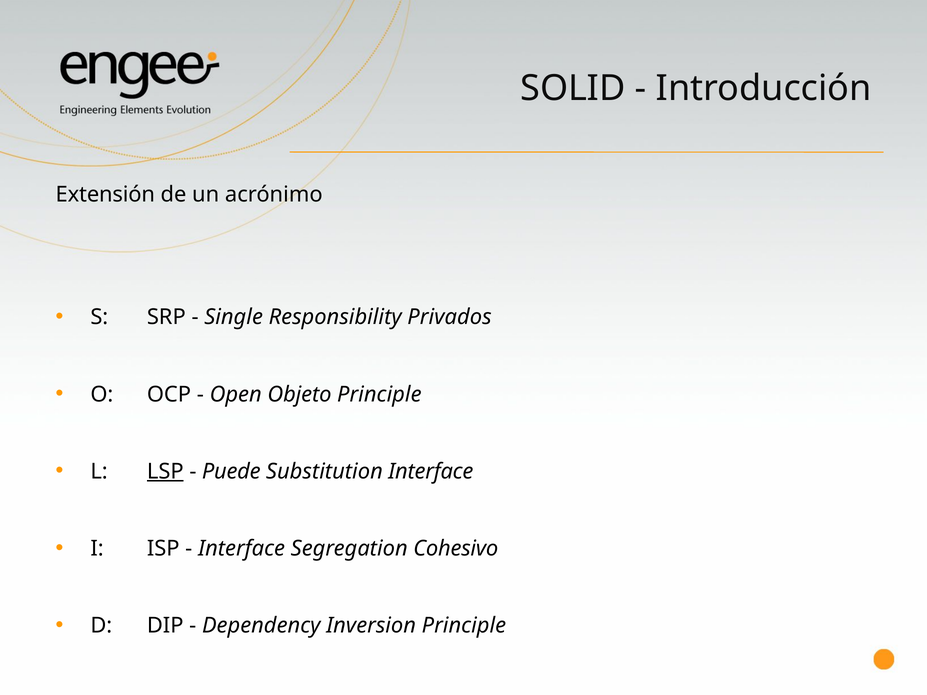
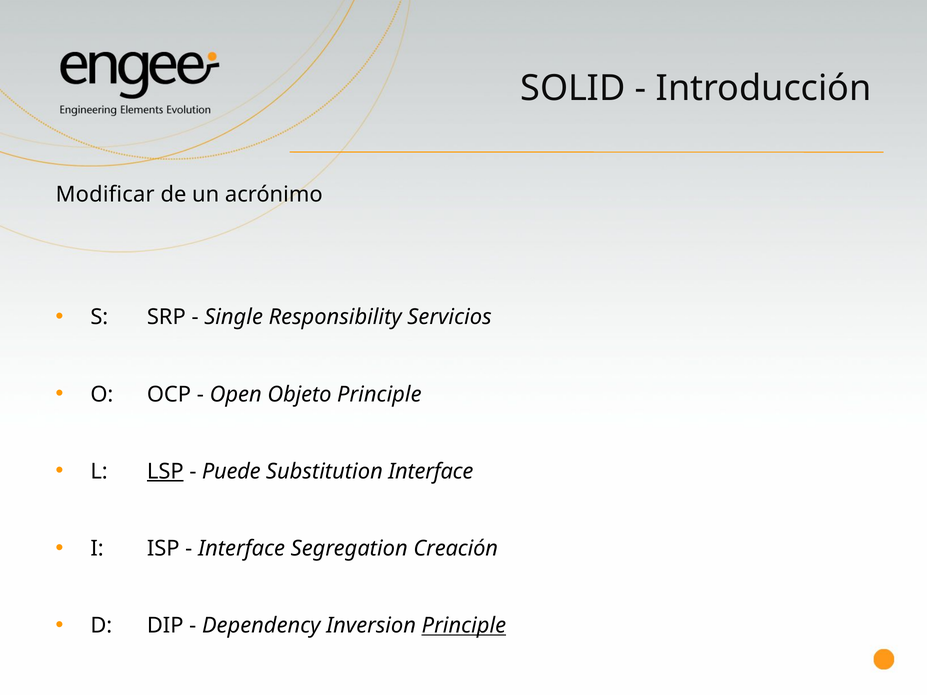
Extensión: Extensión -> Modificar (105, 195)
Privados: Privados -> Servicios (450, 317)
Cohesivo: Cohesivo -> Creación (456, 549)
Principle underline: none -> present (464, 626)
